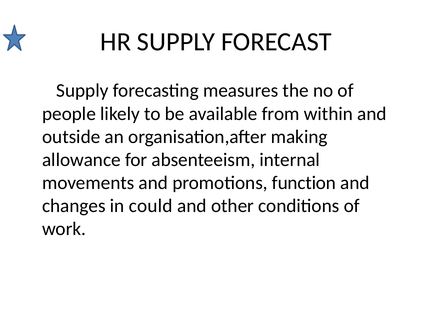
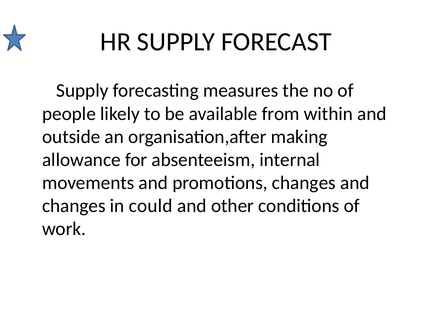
promotions function: function -> changes (304, 183)
